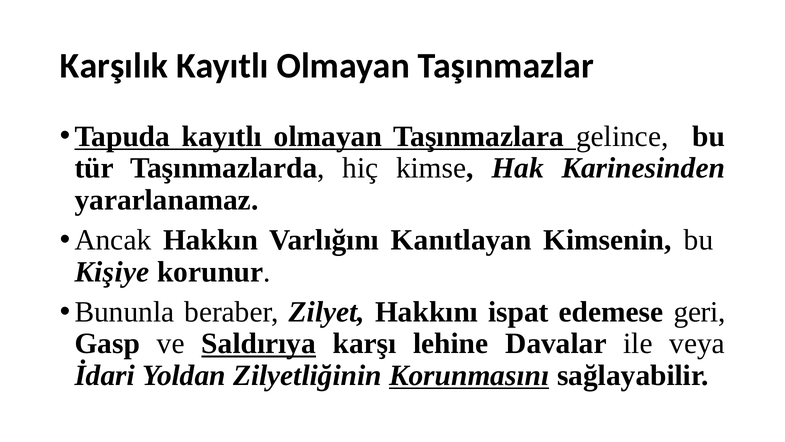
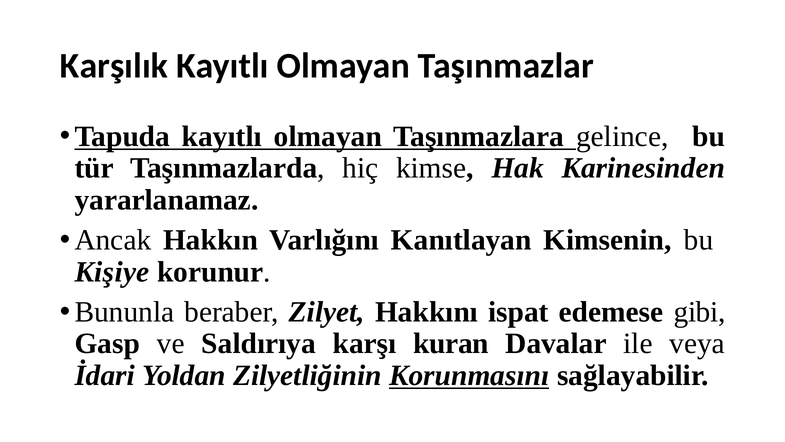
geri: geri -> gibi (700, 312)
Saldırıya underline: present -> none (259, 343)
lehine: lehine -> kuran (451, 343)
